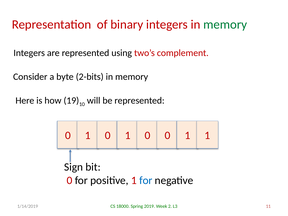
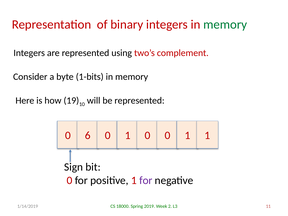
2-bits: 2-bits -> 1-bits (90, 77)
1: 1 -> 6 (88, 135)
for colour: blue -> purple (146, 180)
